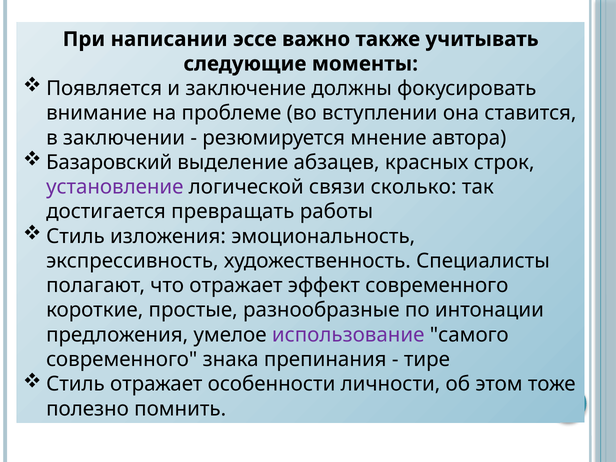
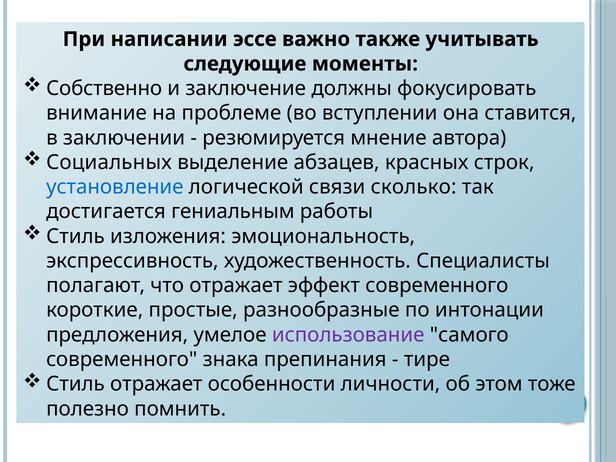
Появляется: Появляется -> Собственно (104, 88)
Базаровский: Базаровский -> Социальных (109, 162)
установление colour: purple -> blue (115, 187)
превращать: превращать -> гениальным (233, 212)
